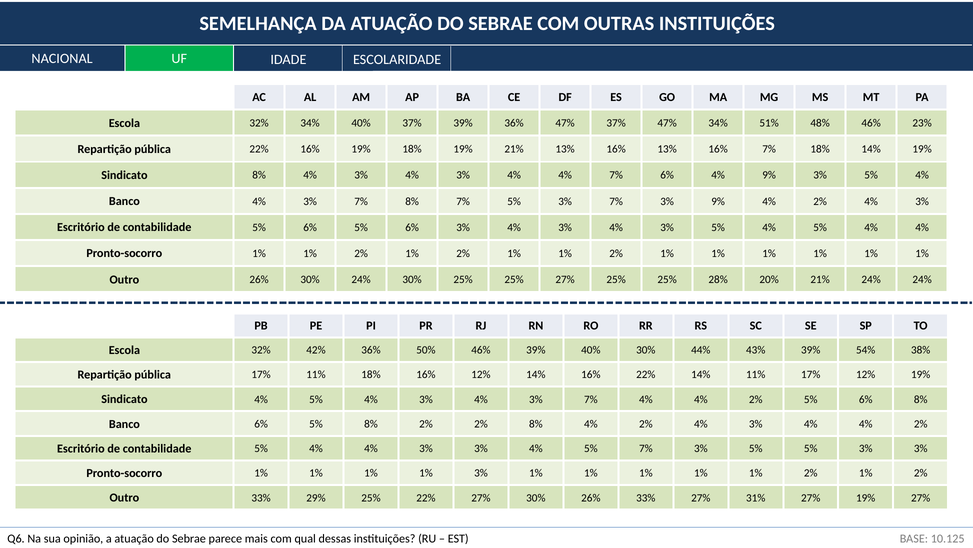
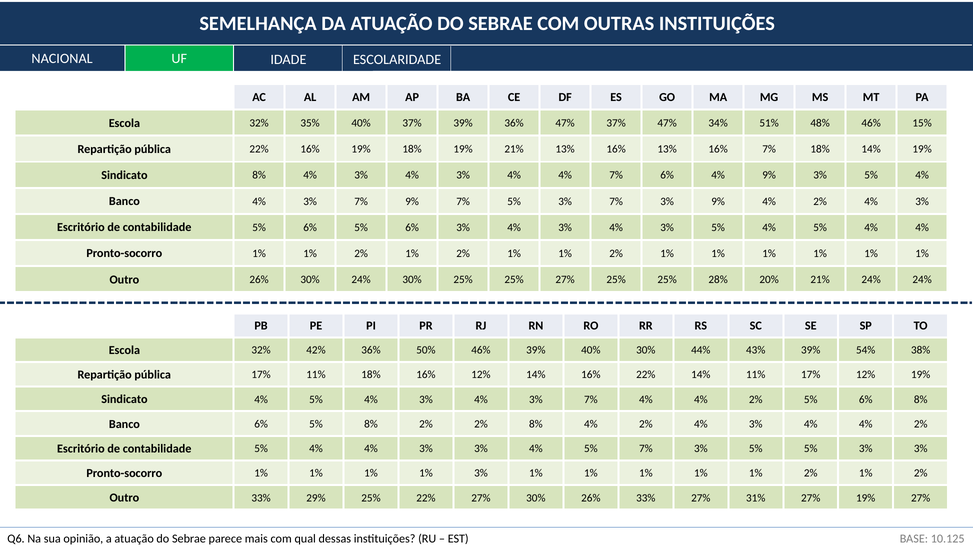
32% 34%: 34% -> 35% (310, 123)
23%: 23% -> 15% (922, 123)
7% 8%: 8% -> 9% (412, 201)
